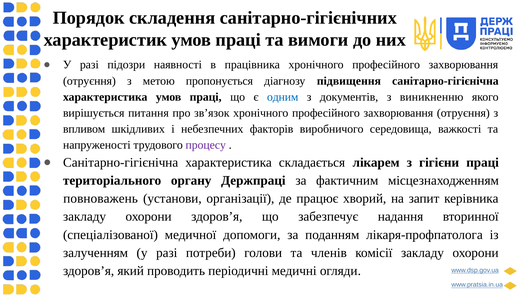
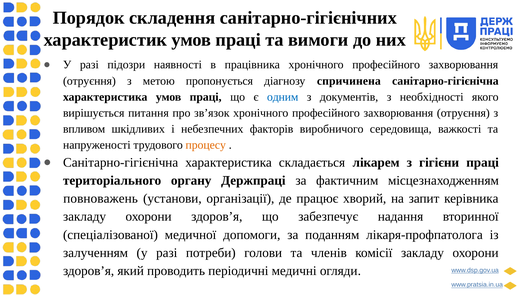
підвищення: підвищення -> спричинена (349, 81)
виникненню: виникненню -> необхідності (432, 97)
процесу colour: purple -> orange (206, 145)
